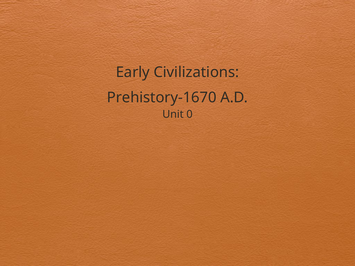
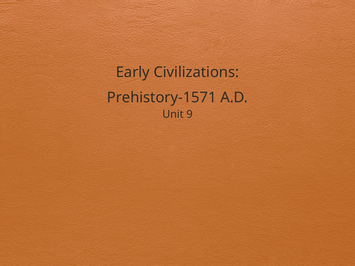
Prehistory-1670: Prehistory-1670 -> Prehistory-1571 (162, 98)
0: 0 -> 9 (190, 114)
